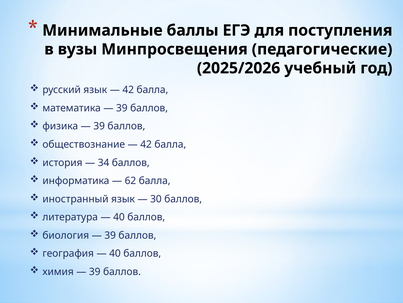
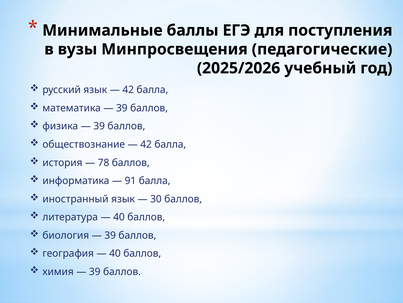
34: 34 -> 78 (104, 162)
62: 62 -> 91 (130, 180)
